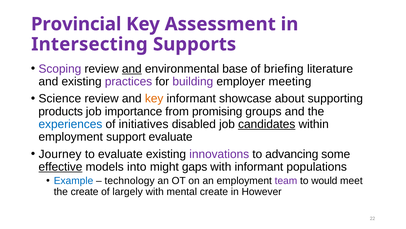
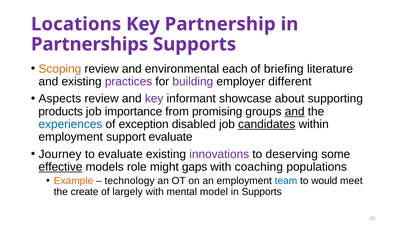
Provincial: Provincial -> Locations (76, 24)
Assessment: Assessment -> Partnership (220, 24)
Intersecting: Intersecting -> Partnerships (90, 44)
Scoping colour: purple -> orange (60, 69)
and underline: present -> none (132, 69)
base: base -> each (235, 69)
meeting: meeting -> different (290, 81)
Science: Science -> Aspects (60, 98)
key colour: orange -> purple (154, 98)
and underline: none -> present (295, 111)
initiatives: initiatives -> exception (144, 124)
advancing: advancing -> deserving (292, 154)
into: into -> role (137, 166)
with informant: informant -> coaching (259, 166)
Example colour: blue -> orange (74, 180)
team colour: purple -> blue (286, 180)
mental create: create -> model (214, 191)
in However: However -> Supports (262, 191)
